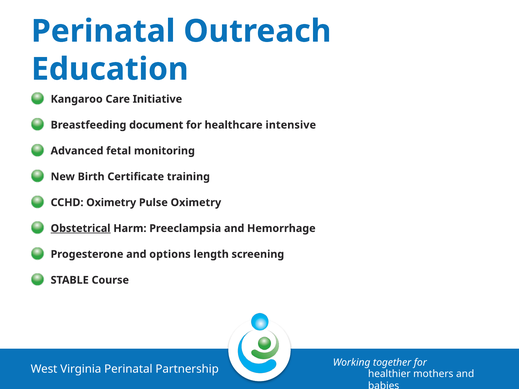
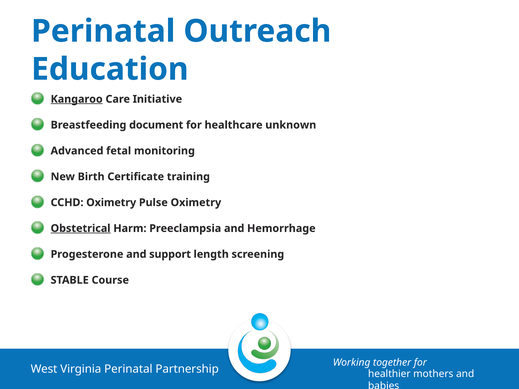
Kangaroo underline: none -> present (77, 99)
intensive: intensive -> unknown (291, 125)
options: options -> support (170, 254)
